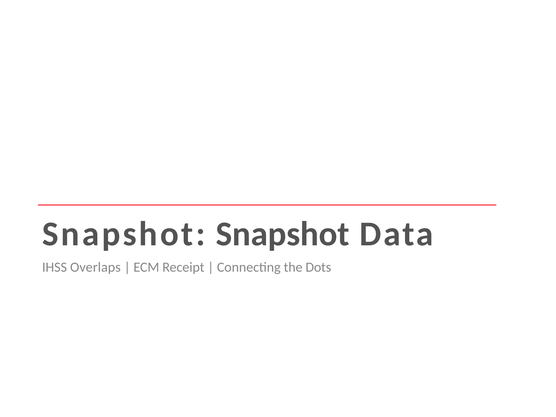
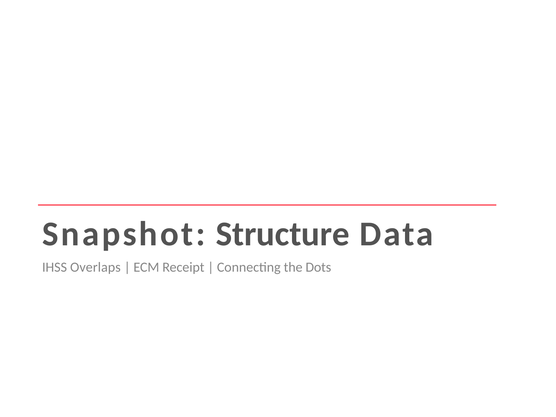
Snapshot Snapshot: Snapshot -> Structure (283, 234)
